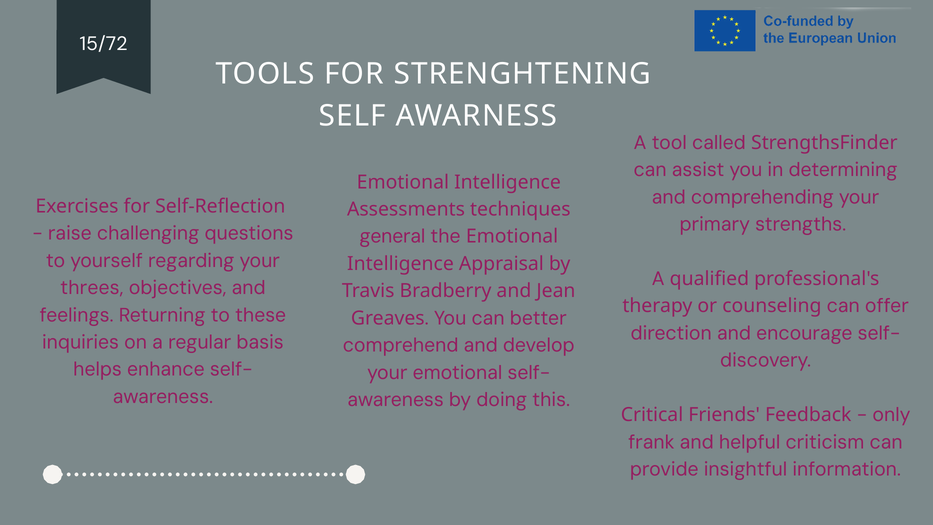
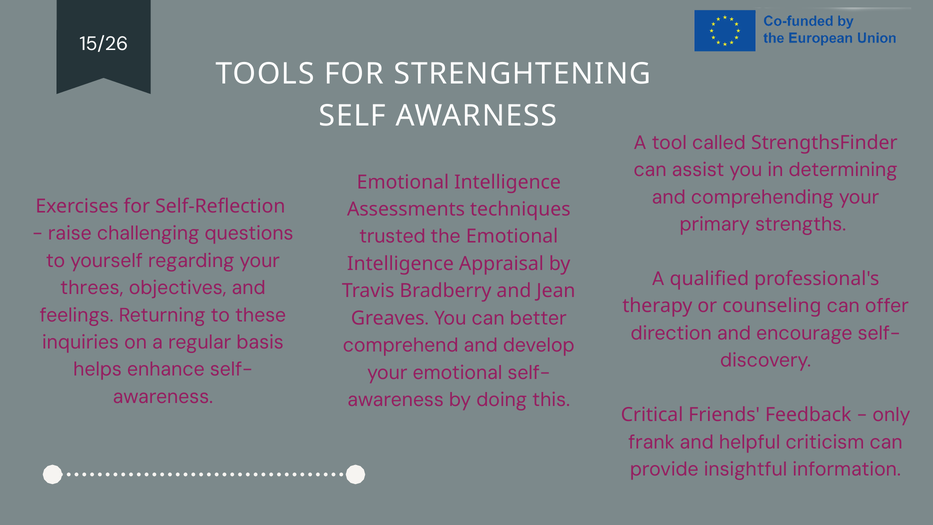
15/72: 15/72 -> 15/26 (104, 44)
general: general -> trusted (392, 236)
